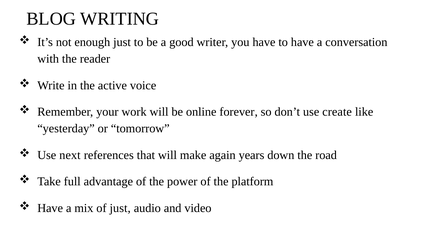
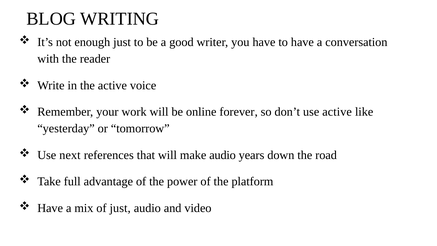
use create: create -> active (337, 112)
make again: again -> audio (223, 155)
